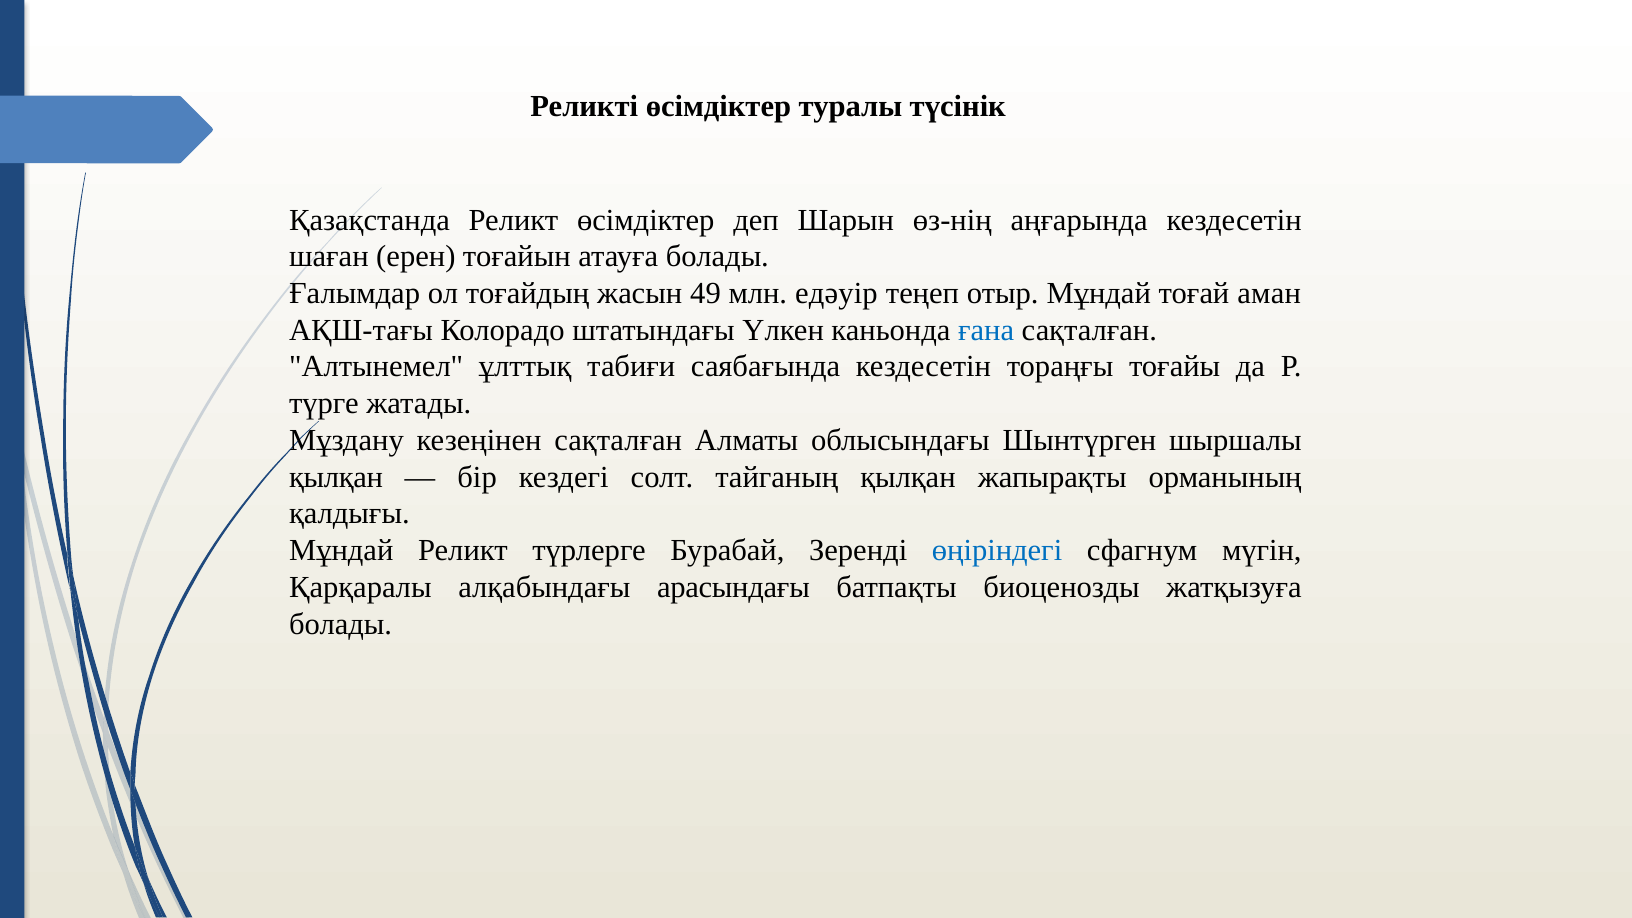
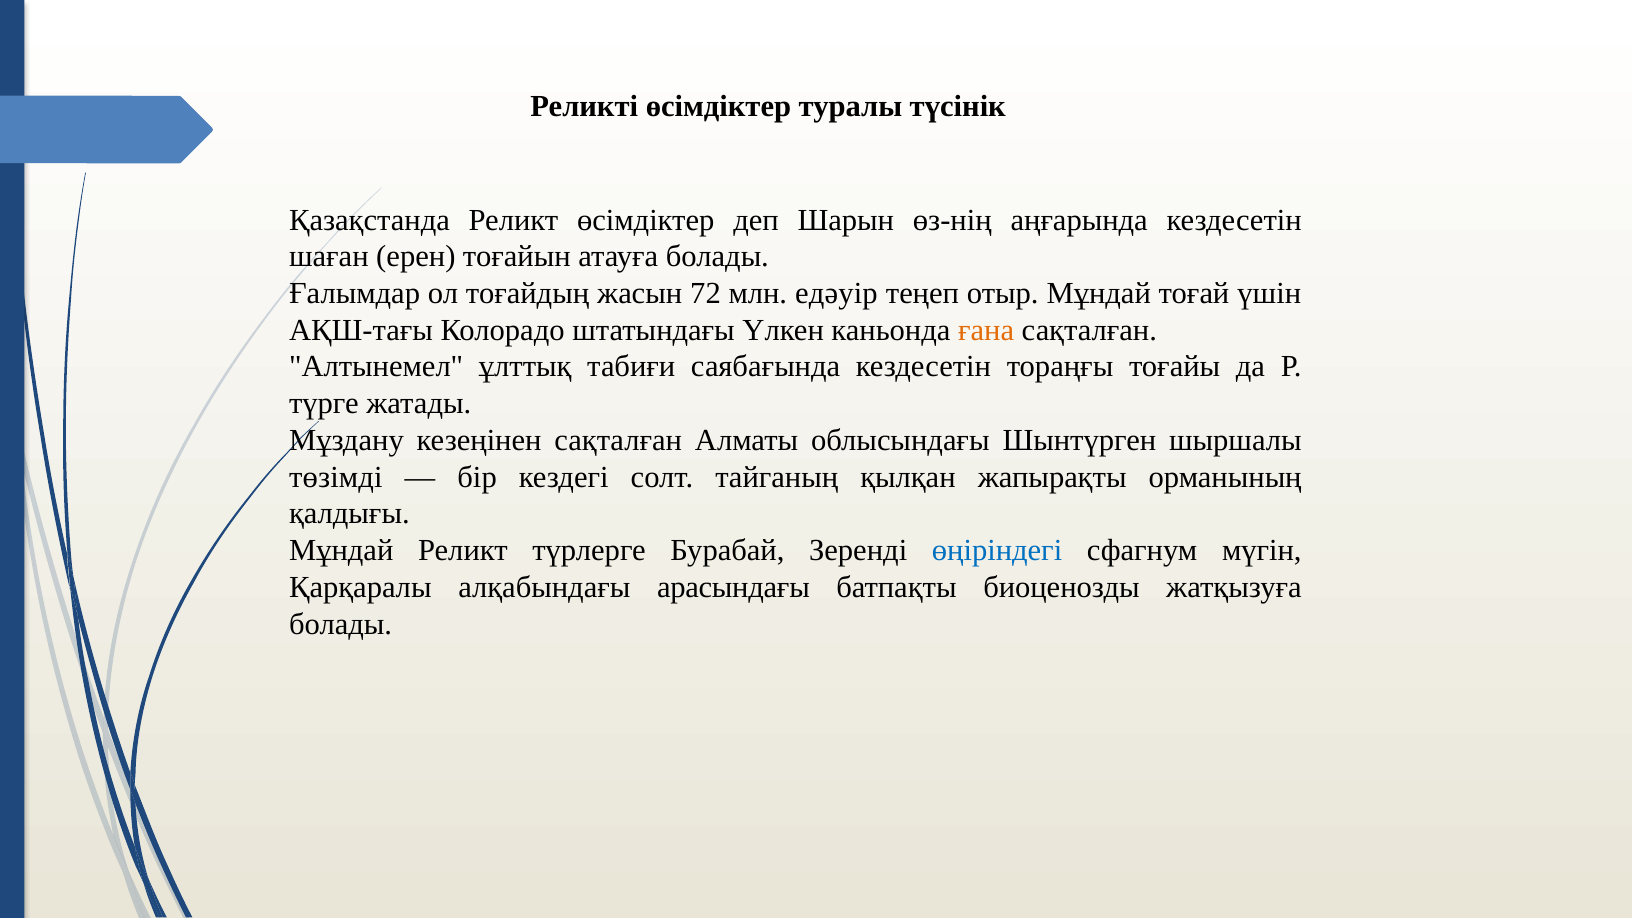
49: 49 -> 72 (706, 293)
аман: аман -> үшін (1269, 293)
ғана colour: blue -> orange (986, 330)
қылқан: қылқан -> төзімді (336, 477)
